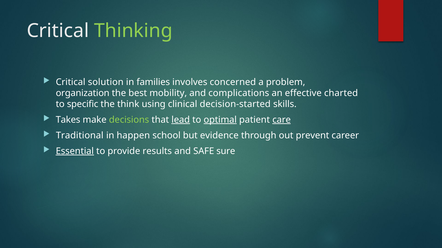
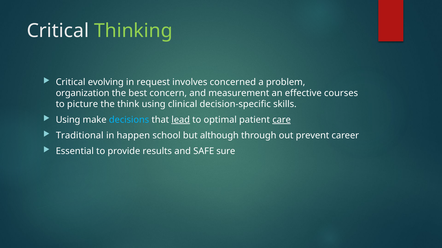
solution: solution -> evolving (106, 82)
families: families -> request (153, 82)
mobility: mobility -> concern (168, 93)
complications: complications -> measurement (239, 93)
charted: charted -> courses (341, 93)
specific: specific -> picture (83, 104)
decision-started: decision-started -> decision-specific (235, 104)
Takes: Takes -> Using (68, 120)
decisions colour: light green -> light blue (129, 120)
optimal underline: present -> none (220, 120)
evidence: evidence -> although (219, 136)
Essential underline: present -> none (75, 151)
